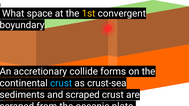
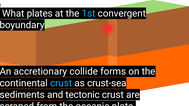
space: space -> plates (40, 13)
1st colour: yellow -> light blue (89, 13)
and scraped: scraped -> tectonic (83, 95)
